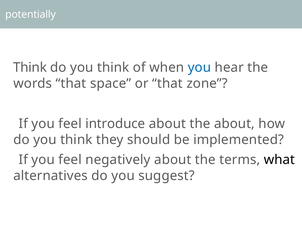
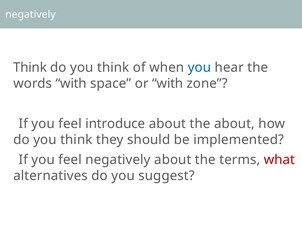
potentially: potentially -> negatively (30, 14)
words that: that -> with (71, 83)
or that: that -> with (168, 83)
what colour: black -> red (279, 159)
